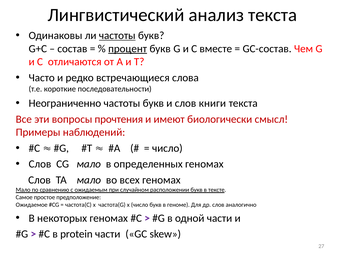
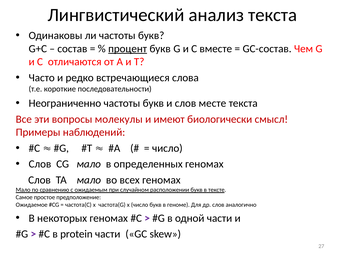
частоты underline: present -> none (117, 36)
книги: книги -> месте (212, 104)
прочтения: прочтения -> молекулы (119, 120)
